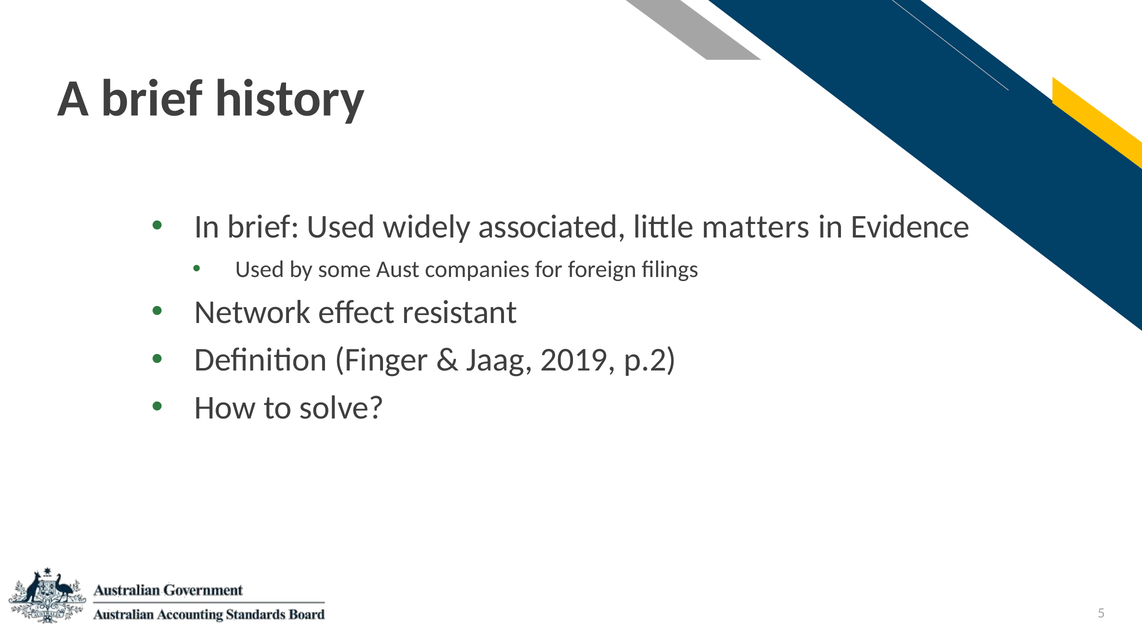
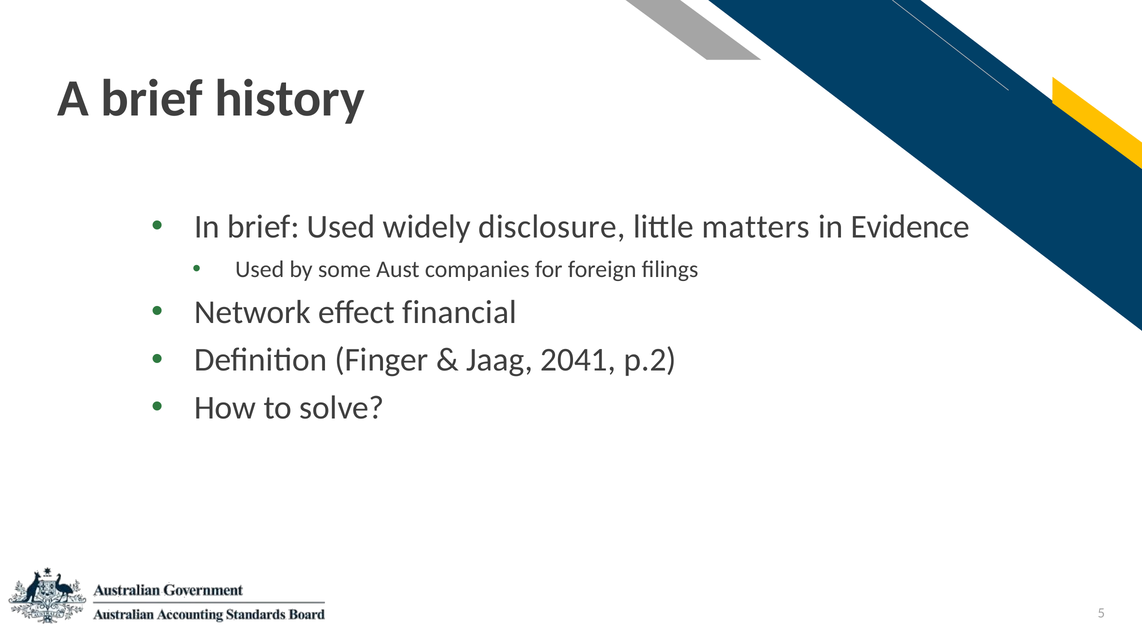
associated: associated -> disclosure (552, 227)
resistant: resistant -> financial (460, 312)
2019: 2019 -> 2041 (578, 360)
